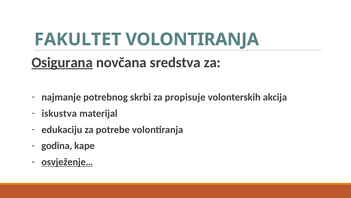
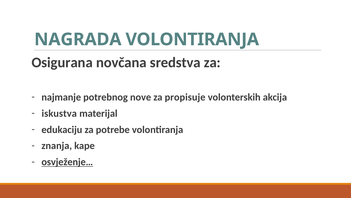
FAKULTET: FAKULTET -> NAGRADA (78, 39)
Osigurana underline: present -> none (62, 62)
skrbi: skrbi -> nove (141, 97)
godina: godina -> znanja (57, 145)
